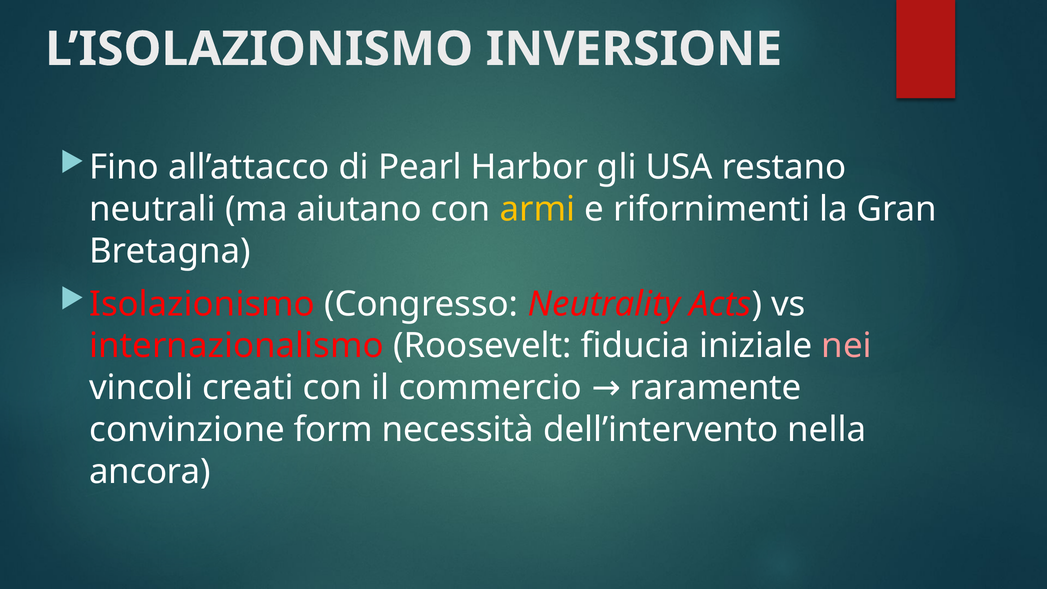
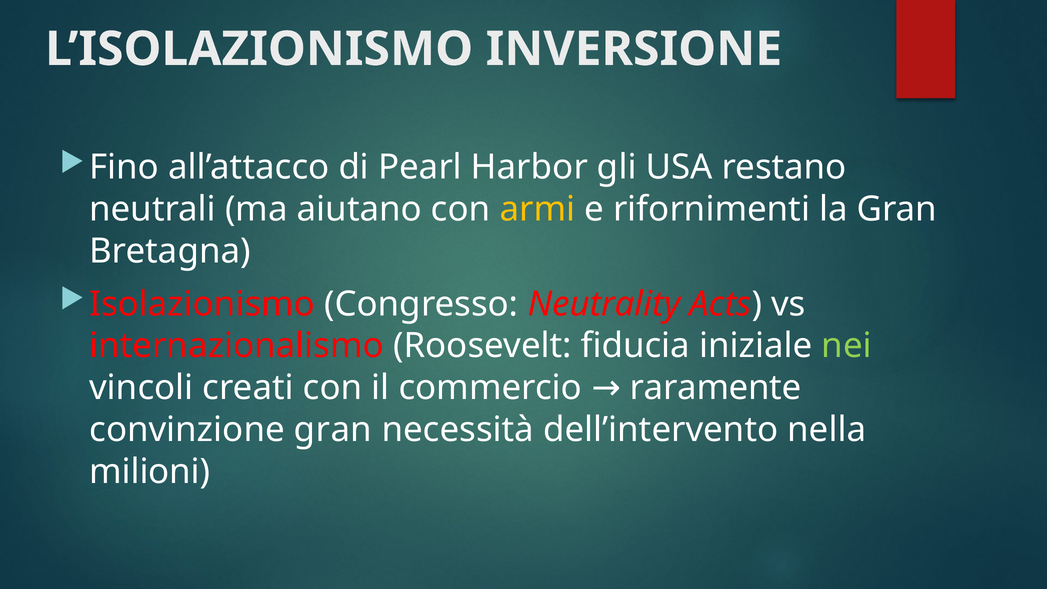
nei colour: pink -> light green (847, 346)
convinzione form: form -> gran (333, 430)
ancora: ancora -> milioni (150, 472)
